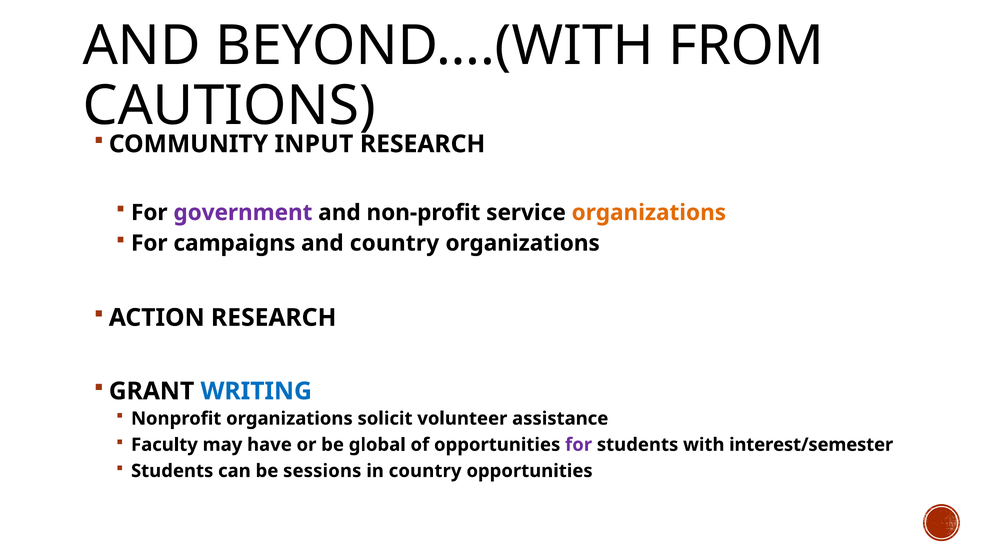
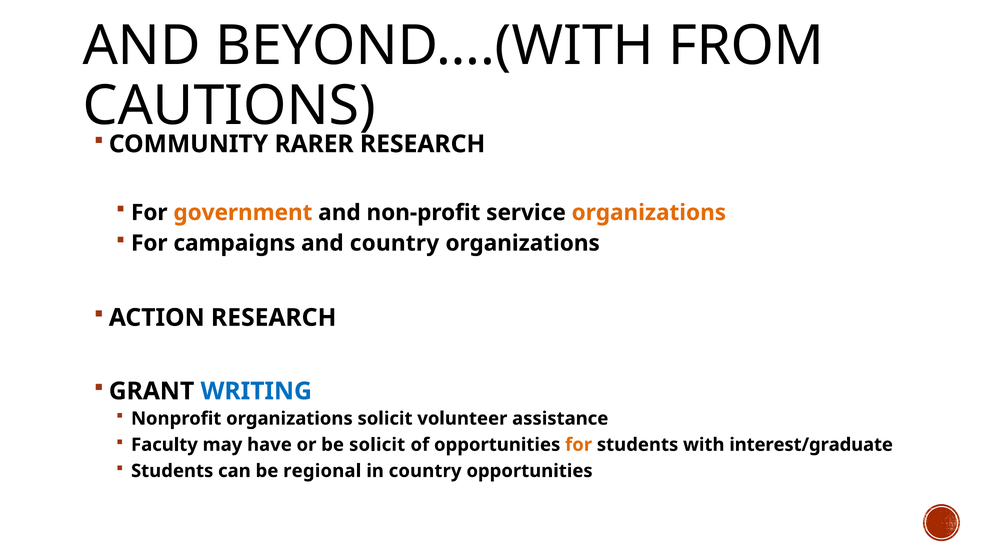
INPUT: INPUT -> RARER (314, 144)
government colour: purple -> orange (243, 213)
be global: global -> solicit (377, 445)
for colour: purple -> orange (579, 445)
interest/semester: interest/semester -> interest/graduate (811, 445)
sessions: sessions -> regional (322, 471)
